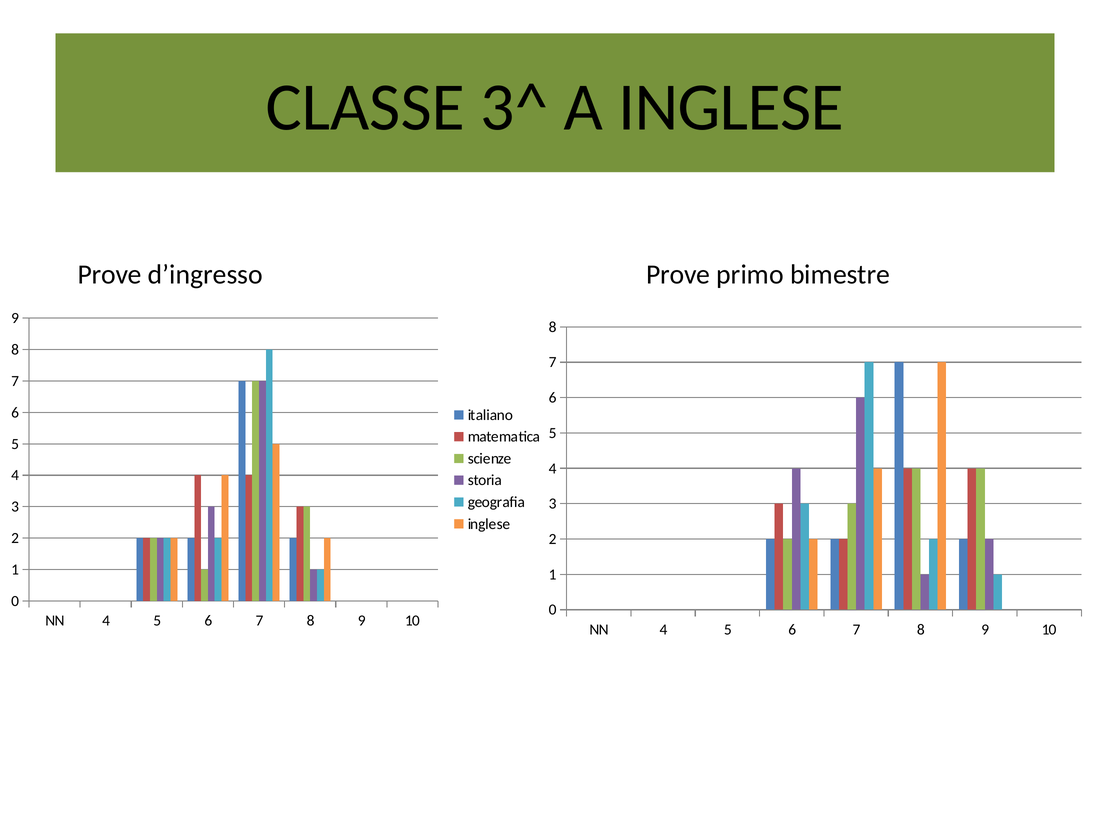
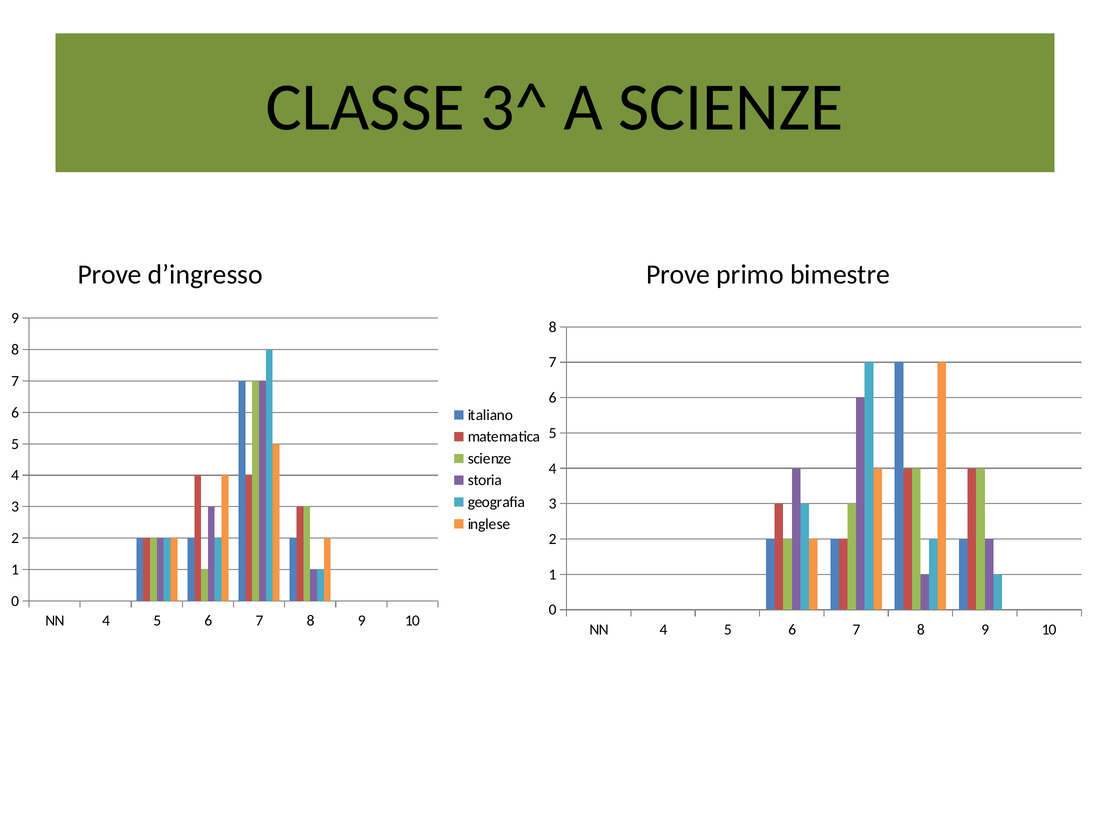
A INGLESE: INGLESE -> SCIENZE (731, 107)
